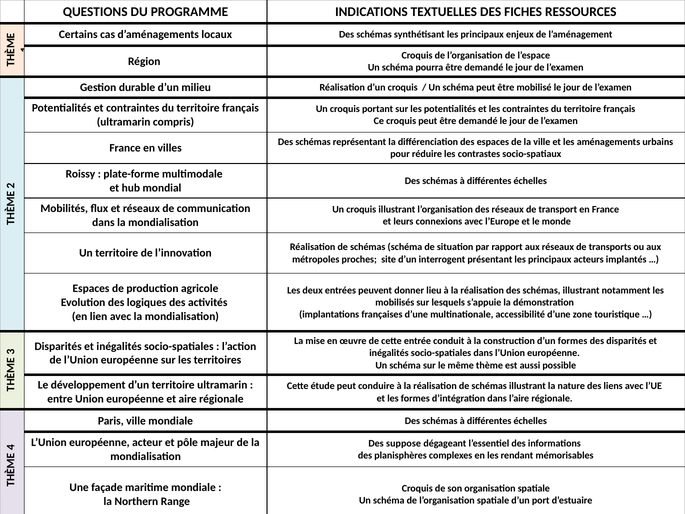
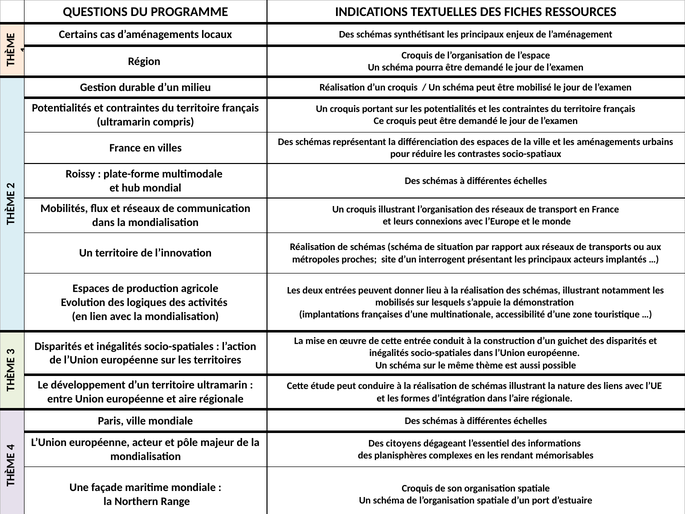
d’un formes: formes -> guichet (573, 341)
suppose: suppose -> citoyens (404, 443)
